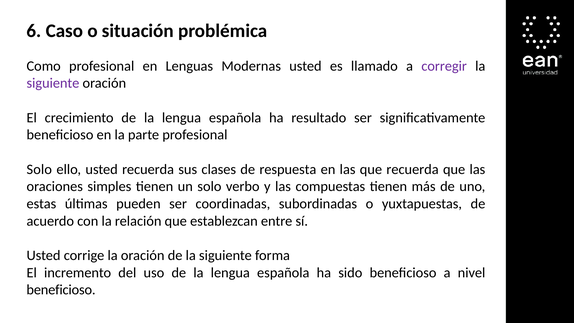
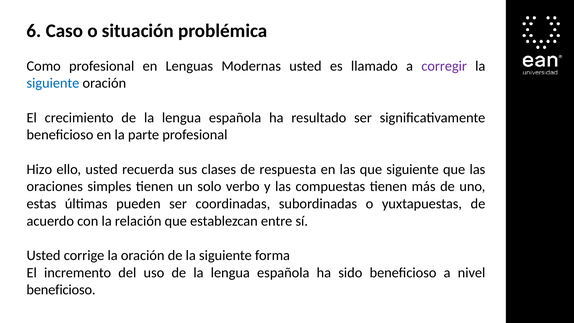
siguiente colour: purple -> blue (53, 83)
Solo: Solo -> Hizo (39, 169)
que recuerda: recuerda -> siguiente (413, 169)
